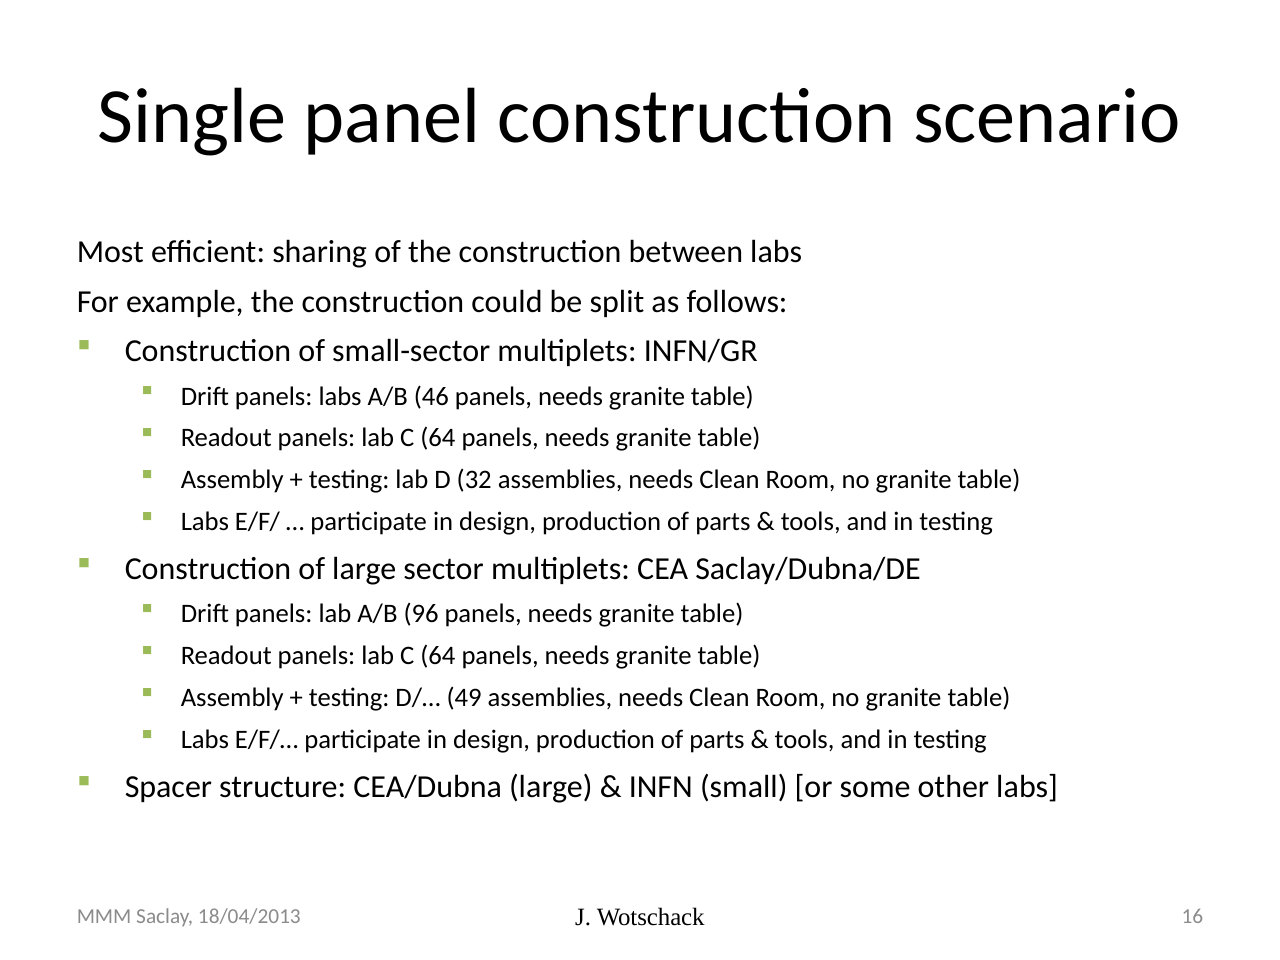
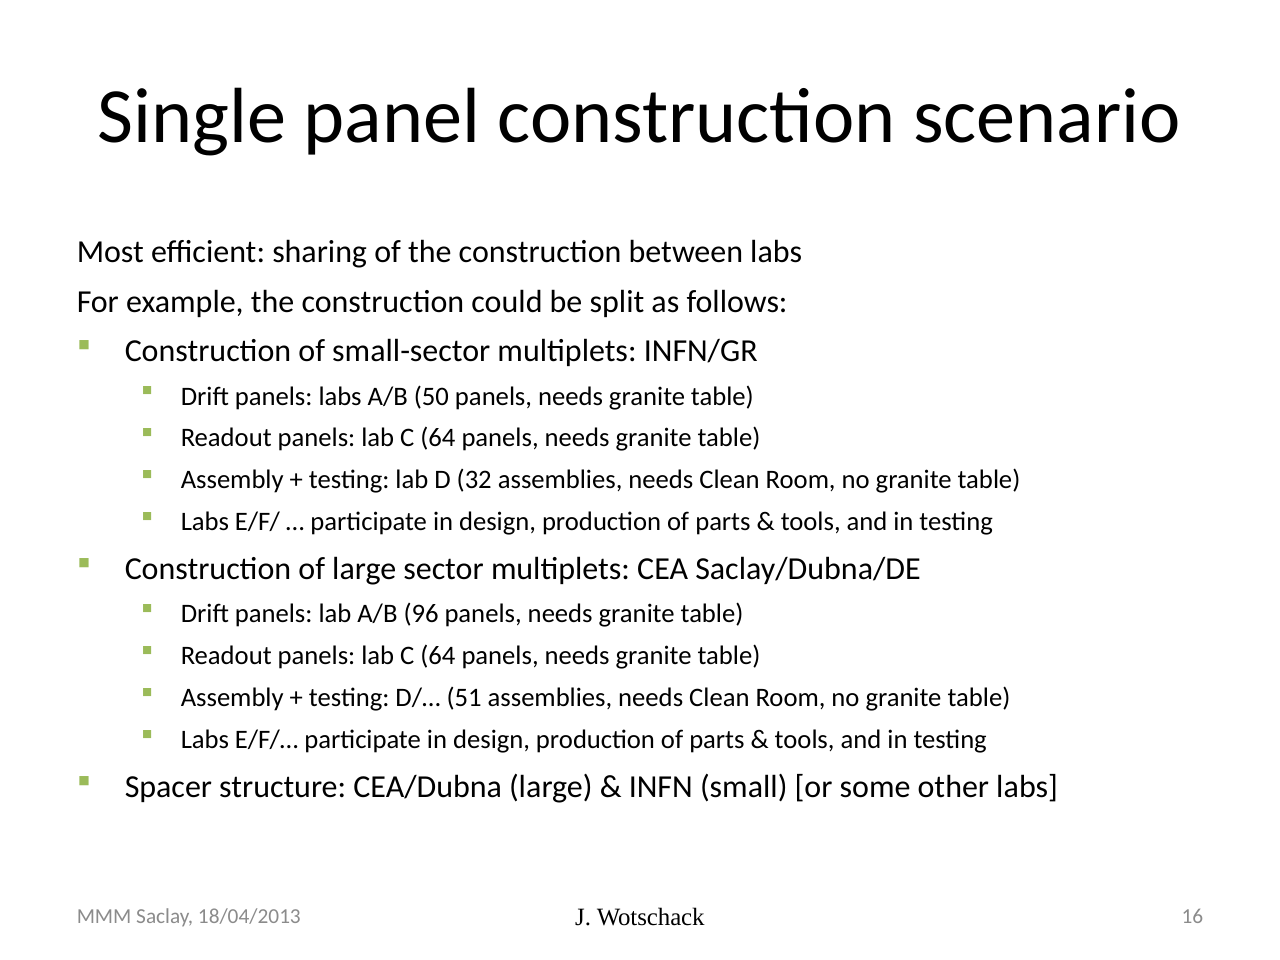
46: 46 -> 50 (431, 396)
49: 49 -> 51 (464, 698)
